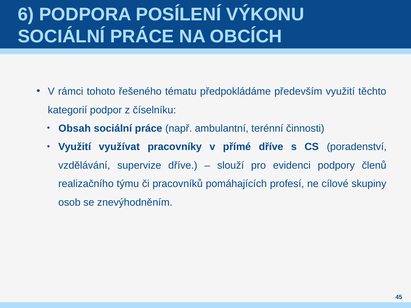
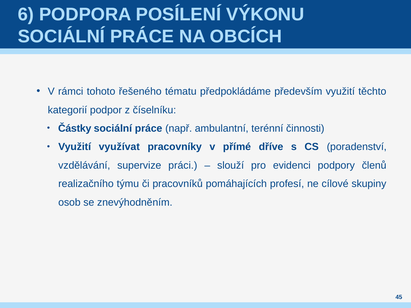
Obsah: Obsah -> Částky (75, 129)
supervize dříve: dříve -> práci (183, 166)
